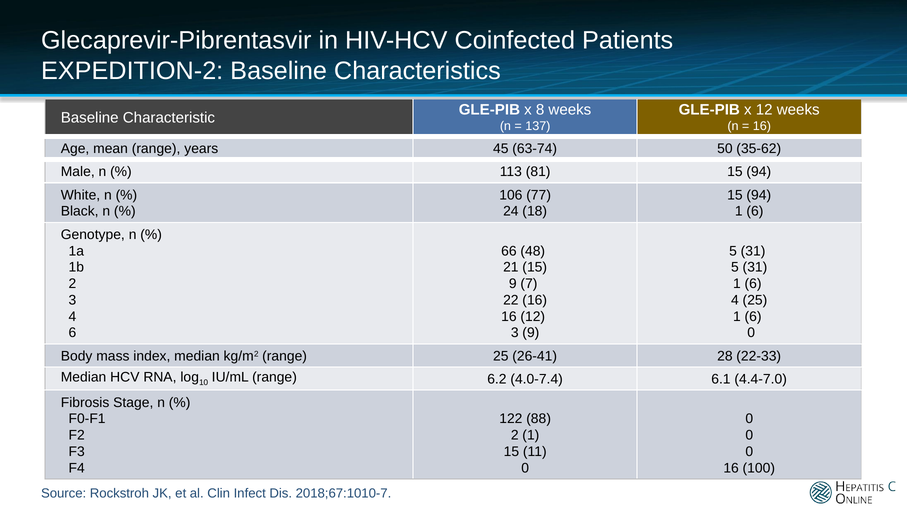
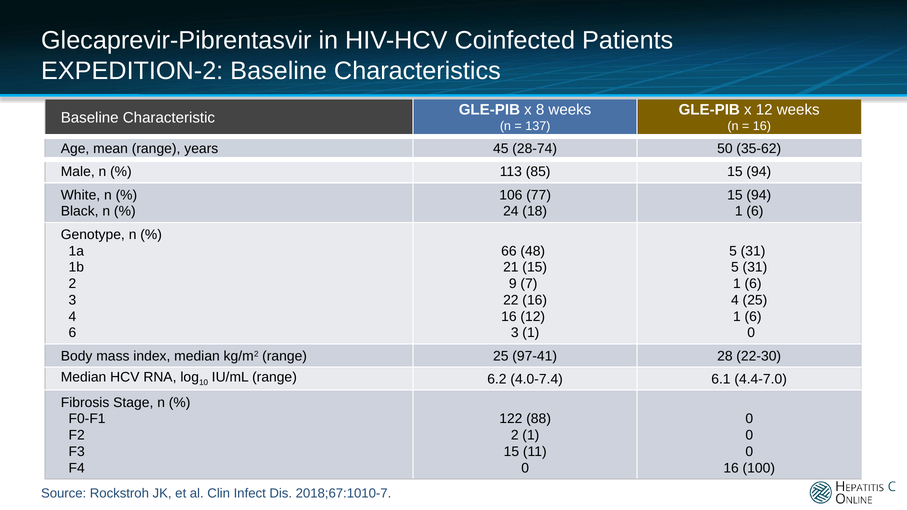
63-74: 63-74 -> 28-74 (535, 149)
81: 81 -> 85 (538, 172)
3 9: 9 -> 1 (531, 333)
26-41: 26-41 -> 97-41 (535, 356)
22-33: 22-33 -> 22-30 (759, 356)
